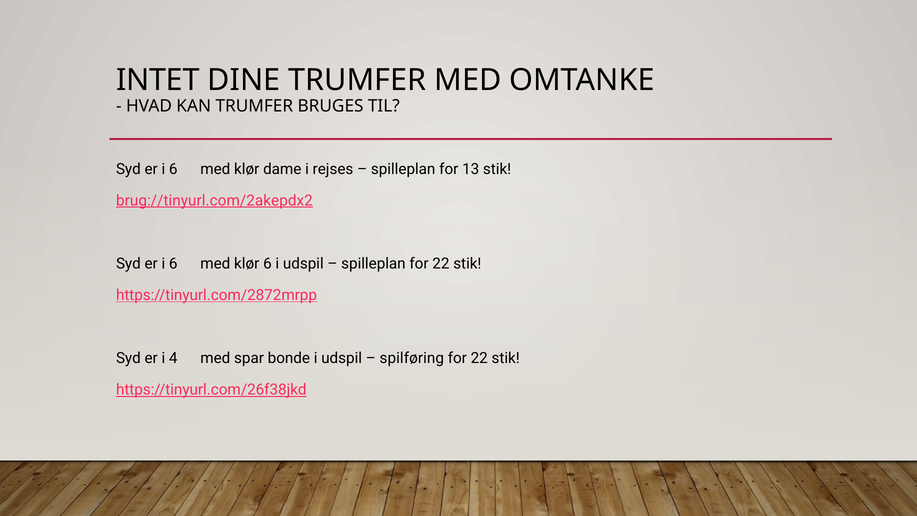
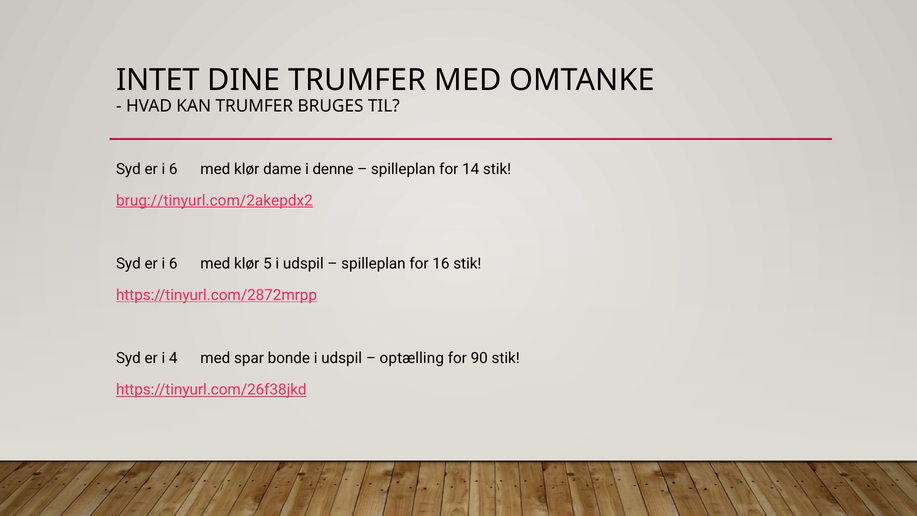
rejses: rejses -> denne (333, 169)
13: 13 -> 14 (471, 169)
klør 6: 6 -> 5 (267, 264)
spilleplan for 22: 22 -> 16 (441, 264)
spilføring: spilføring -> optælling (412, 358)
22: 22 -> 90 (479, 358)
